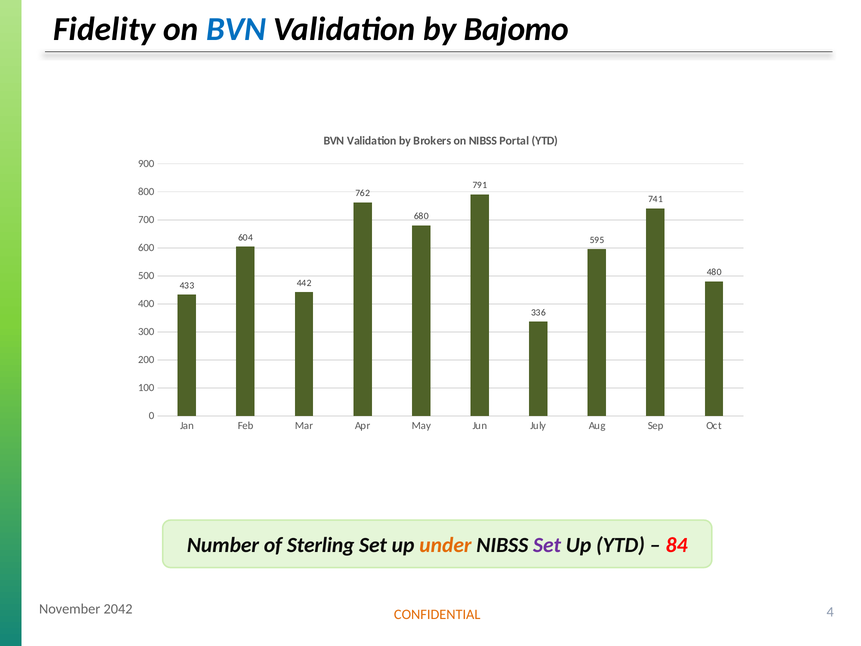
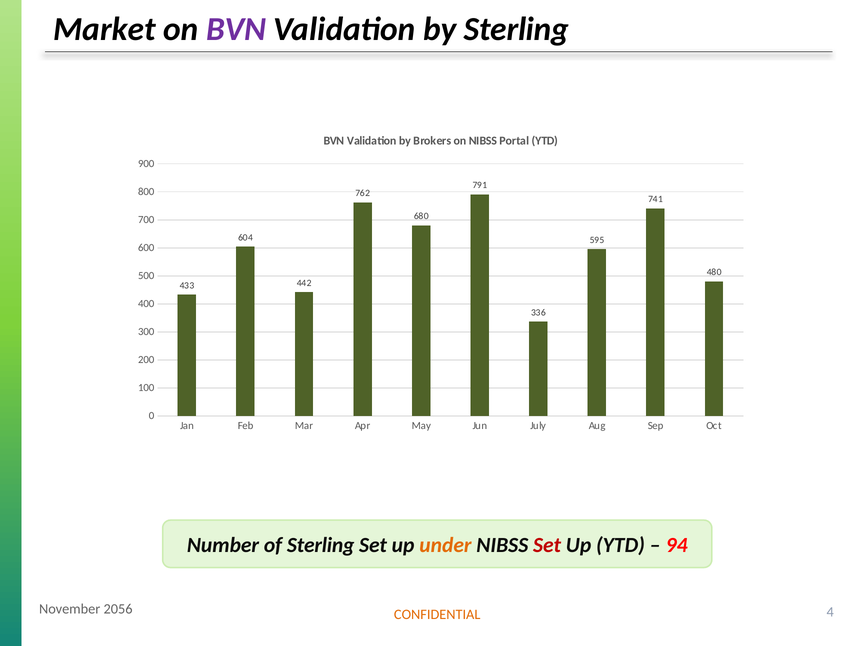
Fidelity: Fidelity -> Market (105, 29)
BVN colour: blue -> purple (236, 29)
by Bajomo: Bajomo -> Sterling (516, 29)
Set colour: purple -> red (547, 545)
84: 84 -> 94 (677, 545)
2042: 2042 -> 2056 (118, 609)
